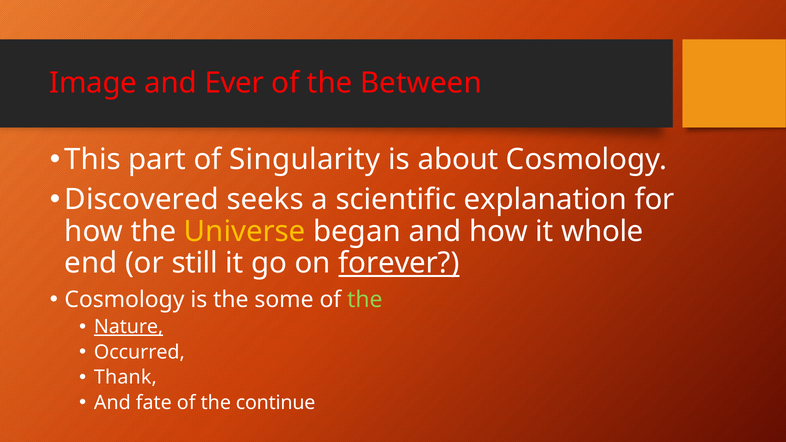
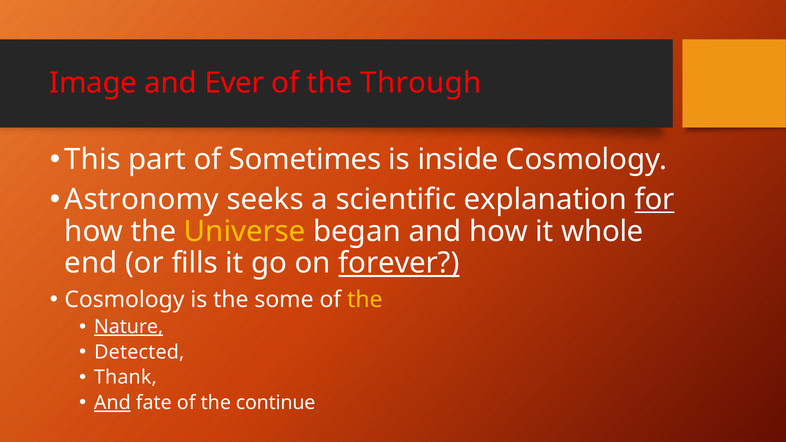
Between: Between -> Through (421, 83)
Singularity: Singularity -> Sometimes (305, 160)
about: about -> inside (458, 160)
Discovered: Discovered -> Astronomy (142, 200)
for underline: none -> present (655, 200)
still: still -> fills (195, 263)
the colour: light green -> yellow (365, 300)
Occurred: Occurred -> Detected (139, 352)
And underline: none -> present (112, 403)
